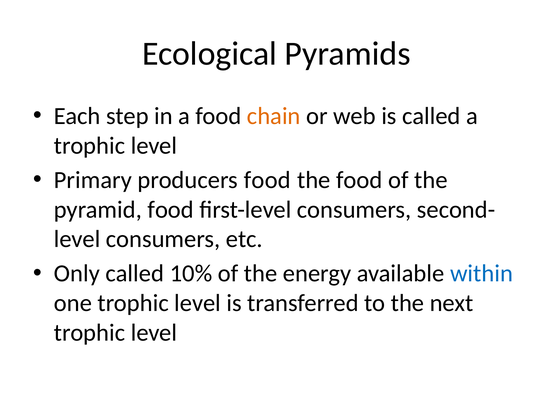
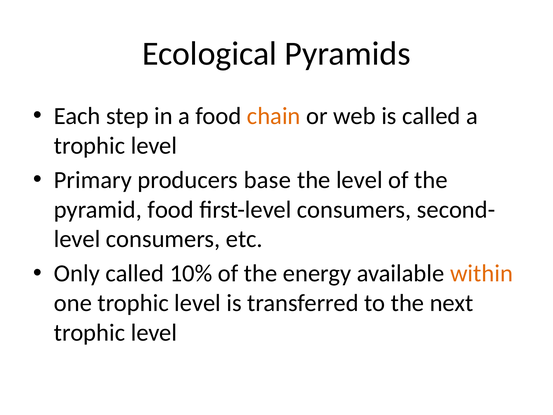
producers food: food -> base (267, 180)
the food: food -> level (359, 180)
within colour: blue -> orange (481, 273)
